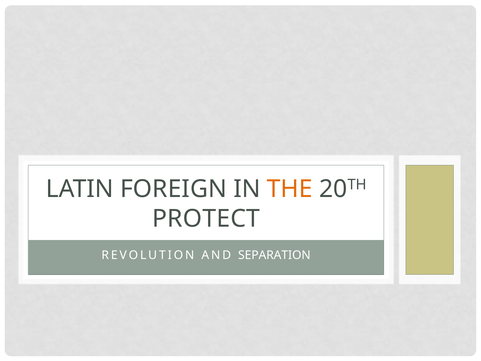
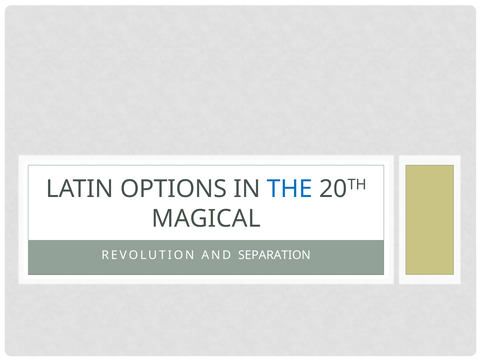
FOREIGN: FOREIGN -> OPTIONS (174, 189)
THE colour: orange -> blue (290, 189)
PROTECT: PROTECT -> MAGICAL (206, 218)
